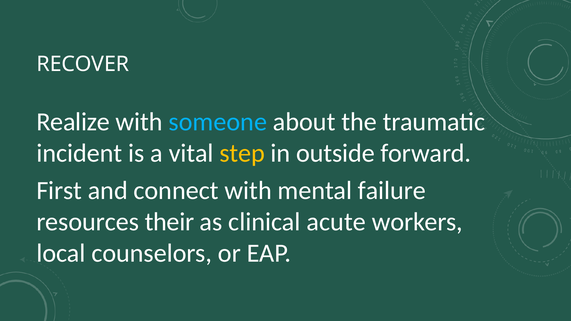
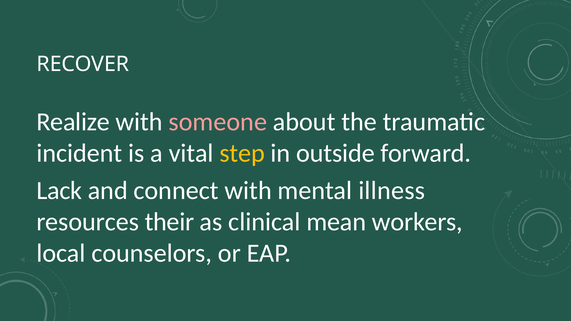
someone colour: light blue -> pink (218, 122)
First: First -> Lack (59, 191)
failure: failure -> illness (392, 191)
acute: acute -> mean (336, 222)
